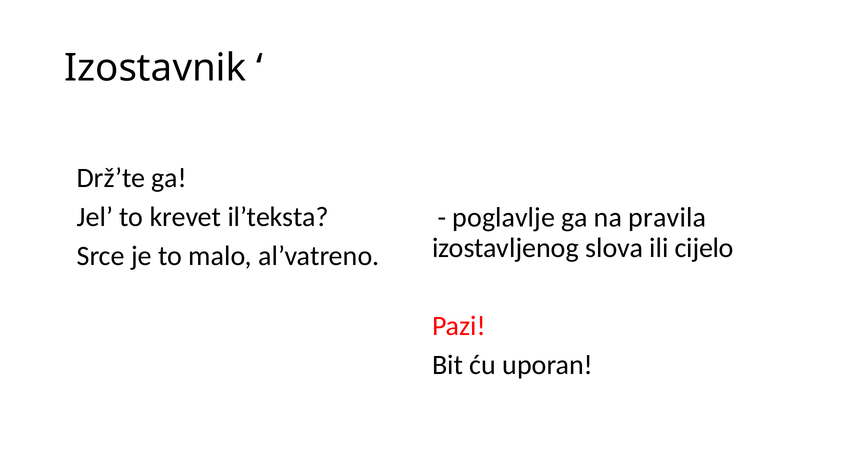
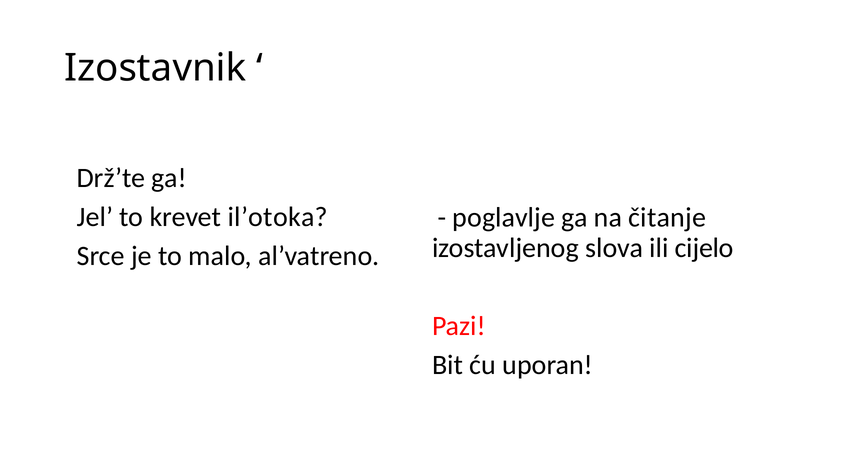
il’teksta: il’teksta -> il’otoka (278, 217)
pravila: pravila -> čitanje (667, 218)
